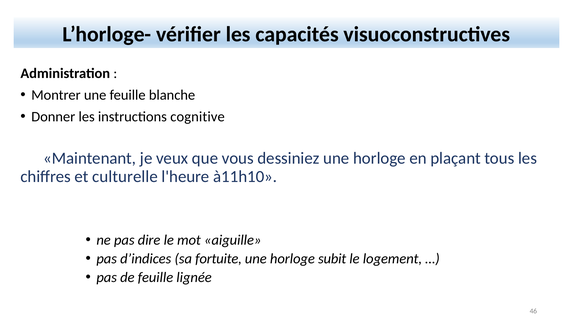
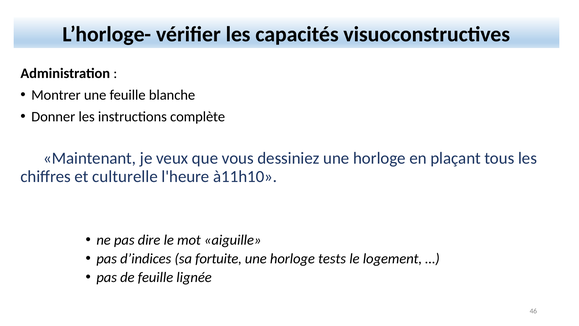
cognitive: cognitive -> complète (198, 117)
subit: subit -> tests (332, 258)
